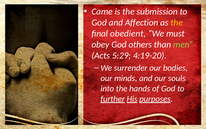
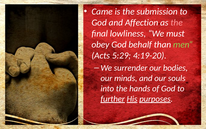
the colour: yellow -> pink (177, 22)
obedient: obedient -> lowliness (128, 33)
others: others -> behalf (140, 44)
